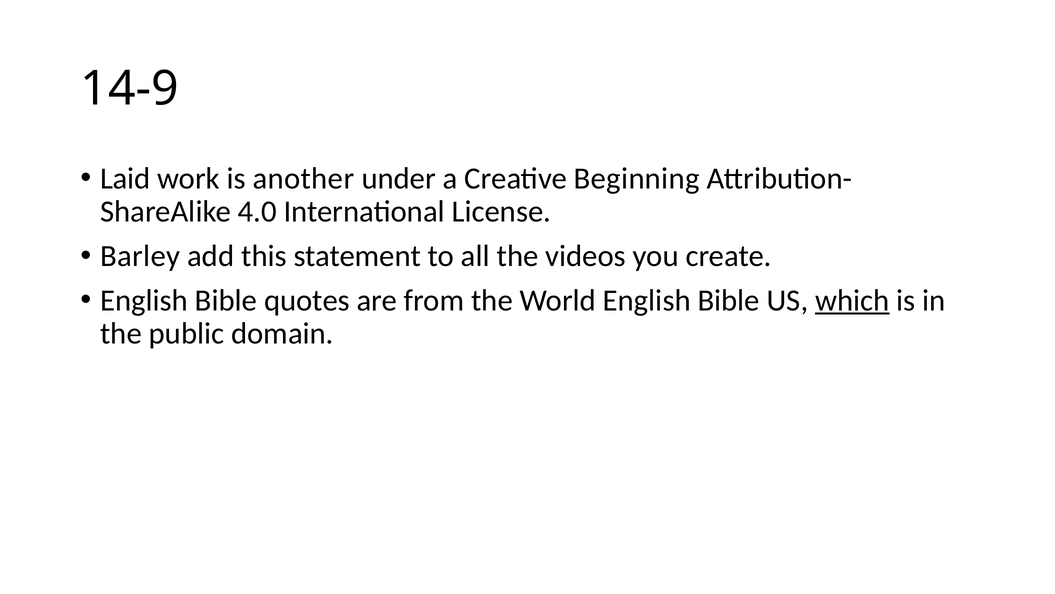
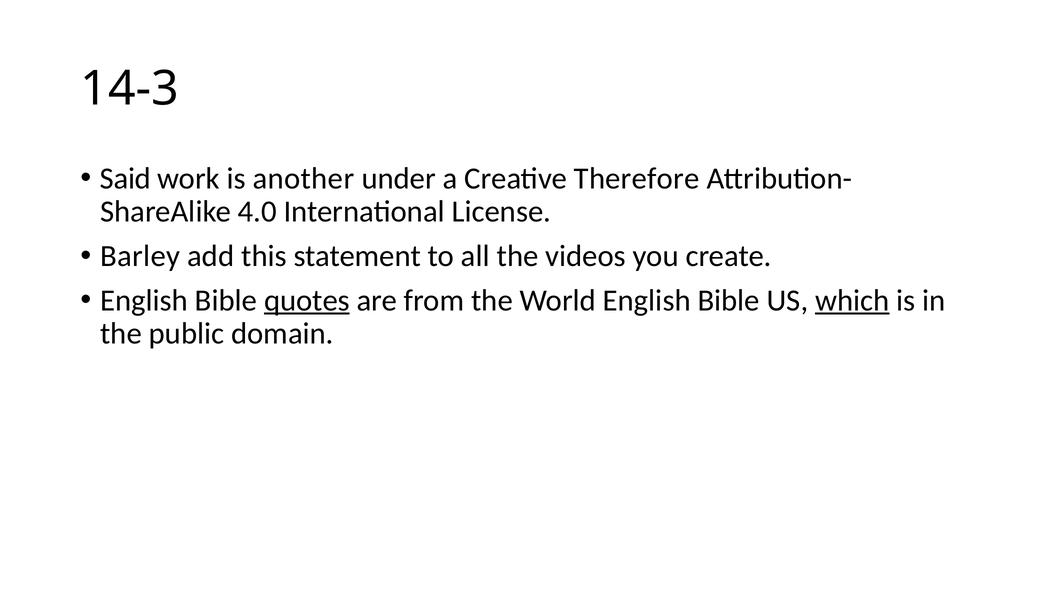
14-9: 14-9 -> 14-3 (130, 89)
Laid: Laid -> Said (125, 178)
Beginning: Beginning -> Therefore (637, 178)
quotes underline: none -> present (307, 300)
